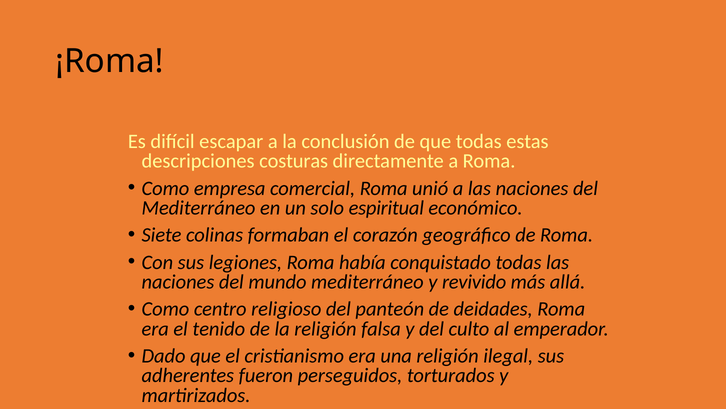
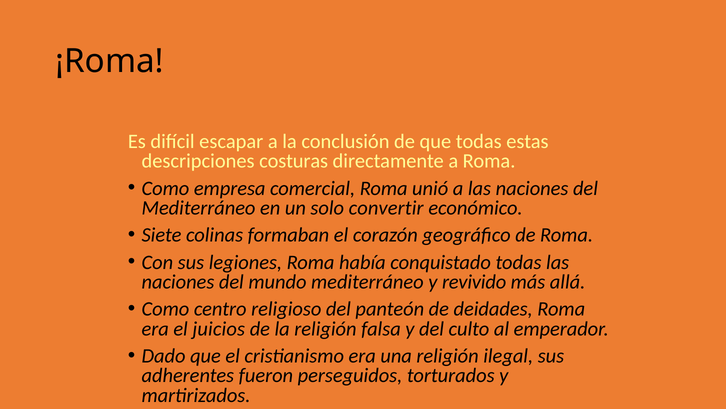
espiritual: espiritual -> convertir (386, 208)
tenido: tenido -> juicios (219, 328)
